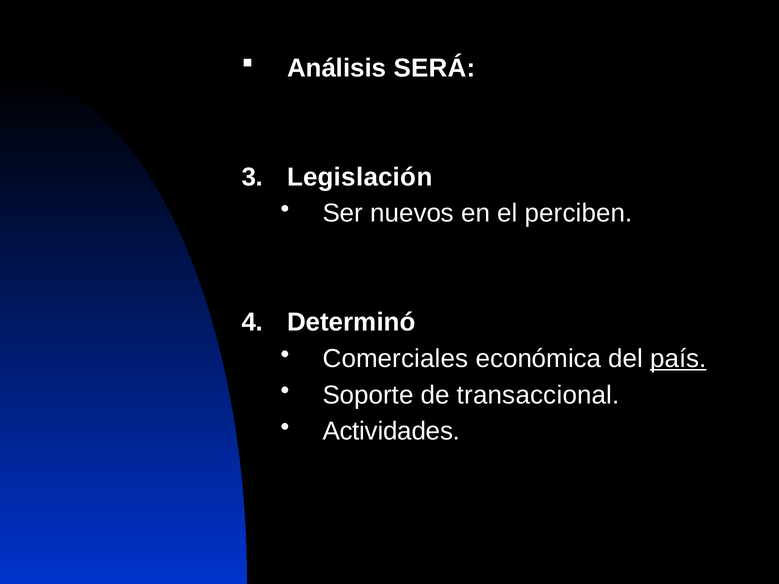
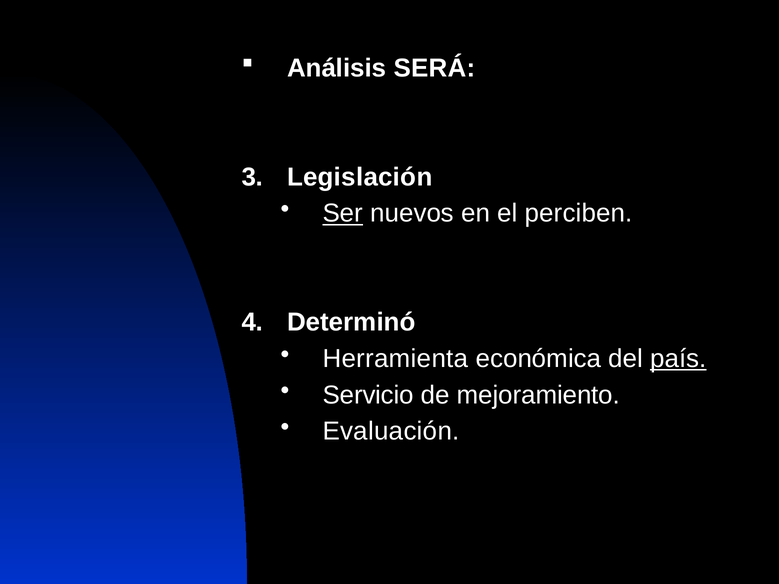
Ser underline: none -> present (343, 214)
Comerciales: Comerciales -> Herramienta (395, 359)
Soporte: Soporte -> Servicio (368, 395)
transaccional: transaccional -> mejoramiento (538, 395)
Actividades: Actividades -> Evaluación (391, 432)
